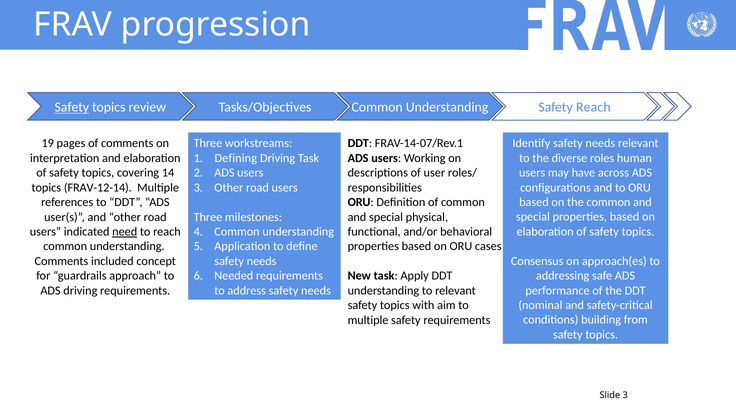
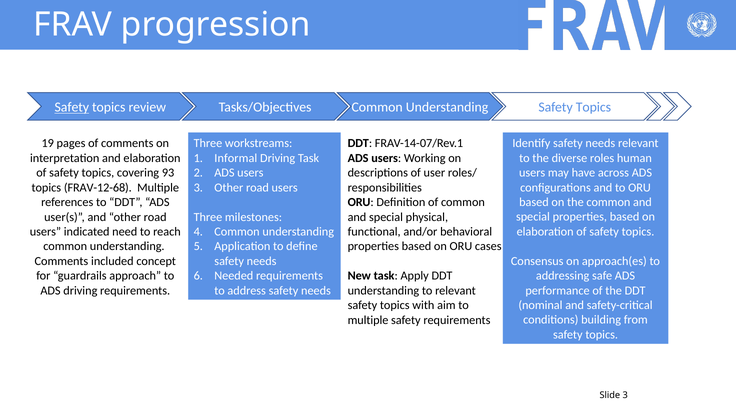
Understanding Safety Reach: Reach -> Topics (593, 107)
Defining: Defining -> Informal (236, 158)
14: 14 -> 93 (168, 173)
FRAV-12-14: FRAV-12-14 -> FRAV-12-68 (98, 188)
need underline: present -> none (125, 232)
